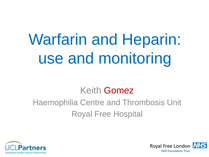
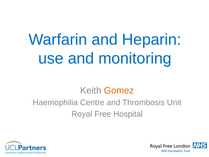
Gomez colour: red -> orange (119, 90)
